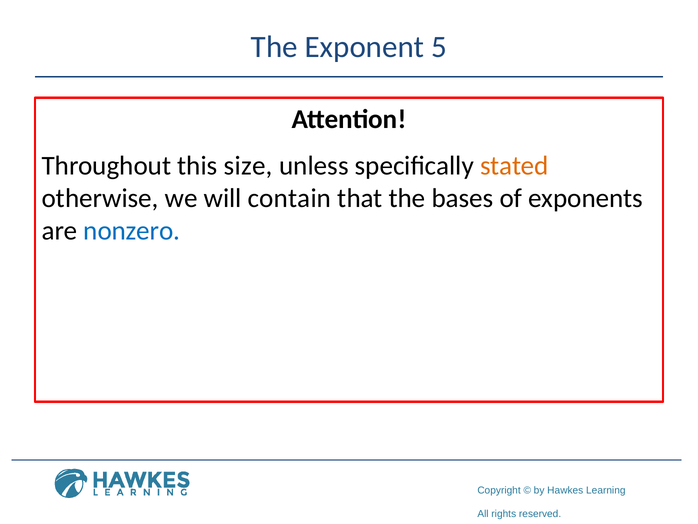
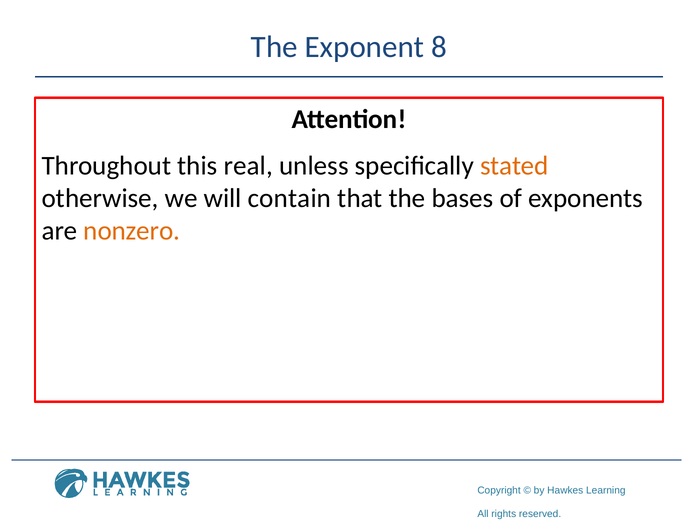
5: 5 -> 8 (439, 47)
size: size -> real (248, 166)
nonzero colour: blue -> orange (132, 231)
